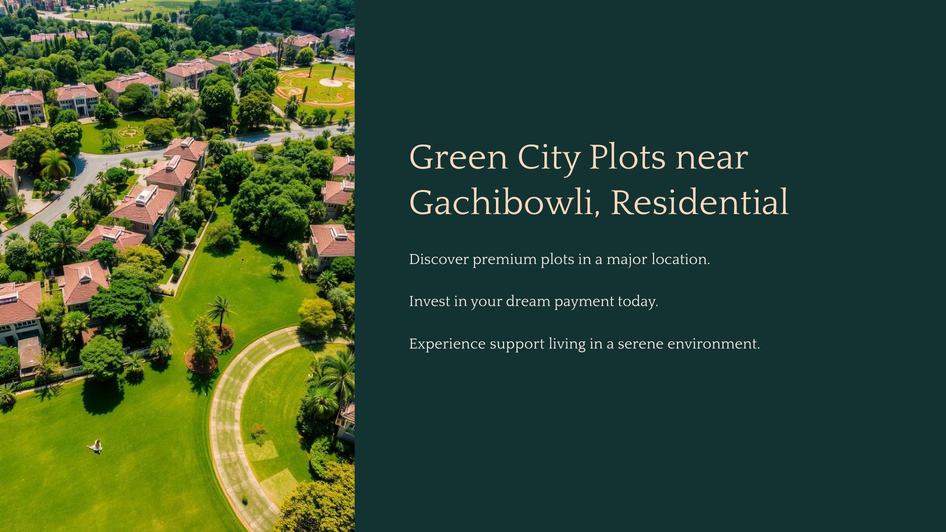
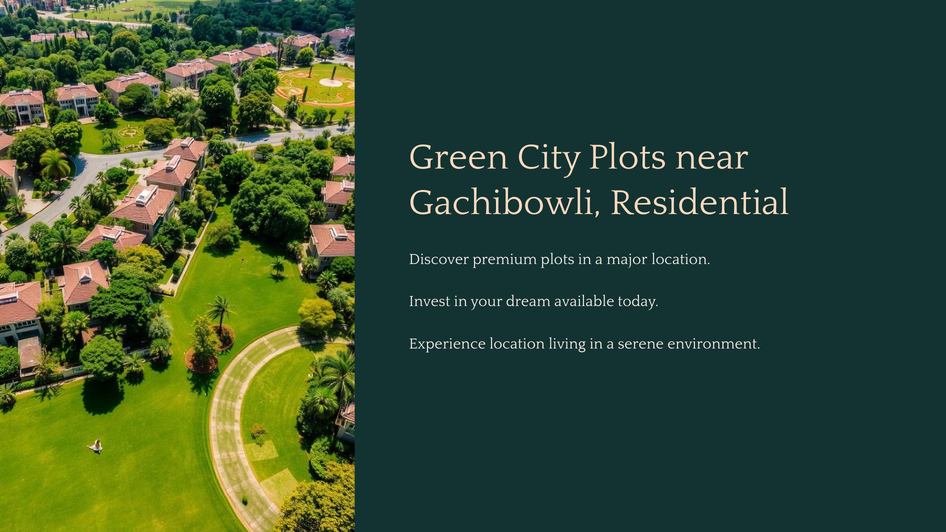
payment: payment -> available (584, 301)
Experience support: support -> location (517, 344)
